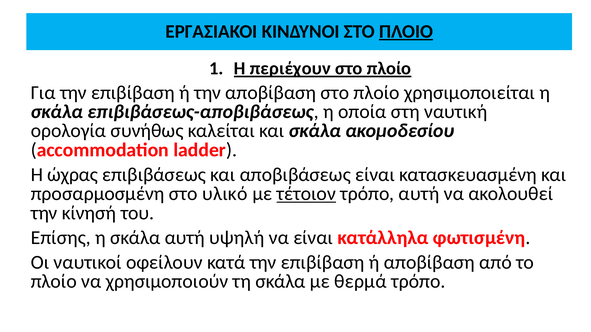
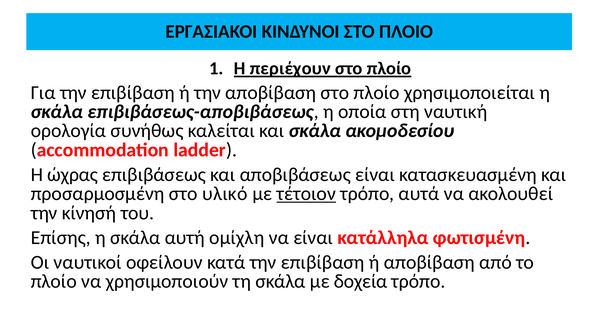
ΠΛΟΙΟ underline: present -> none (406, 31)
τρόπο αυτή: αυτή -> αυτά (419, 194)
υψηλή: υψηλή -> ομίχλη (237, 238)
θερμά: θερμά -> δοχεία (361, 282)
